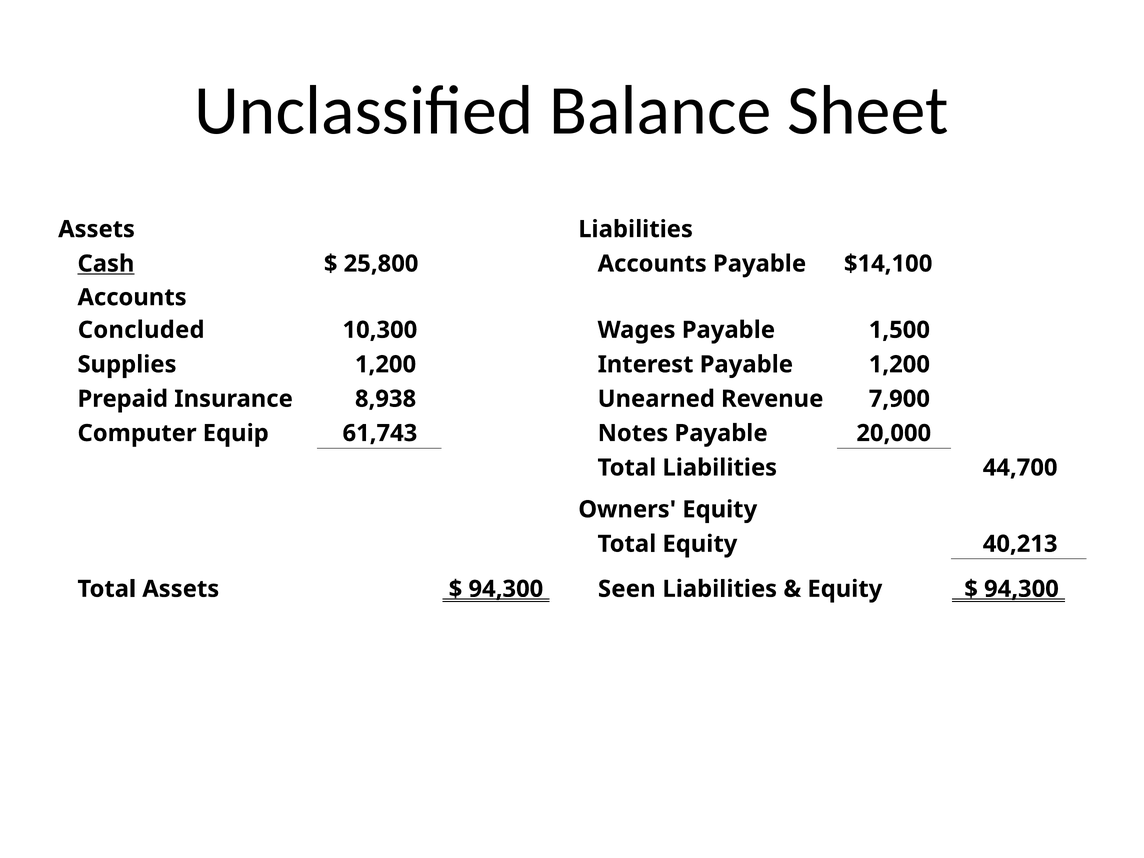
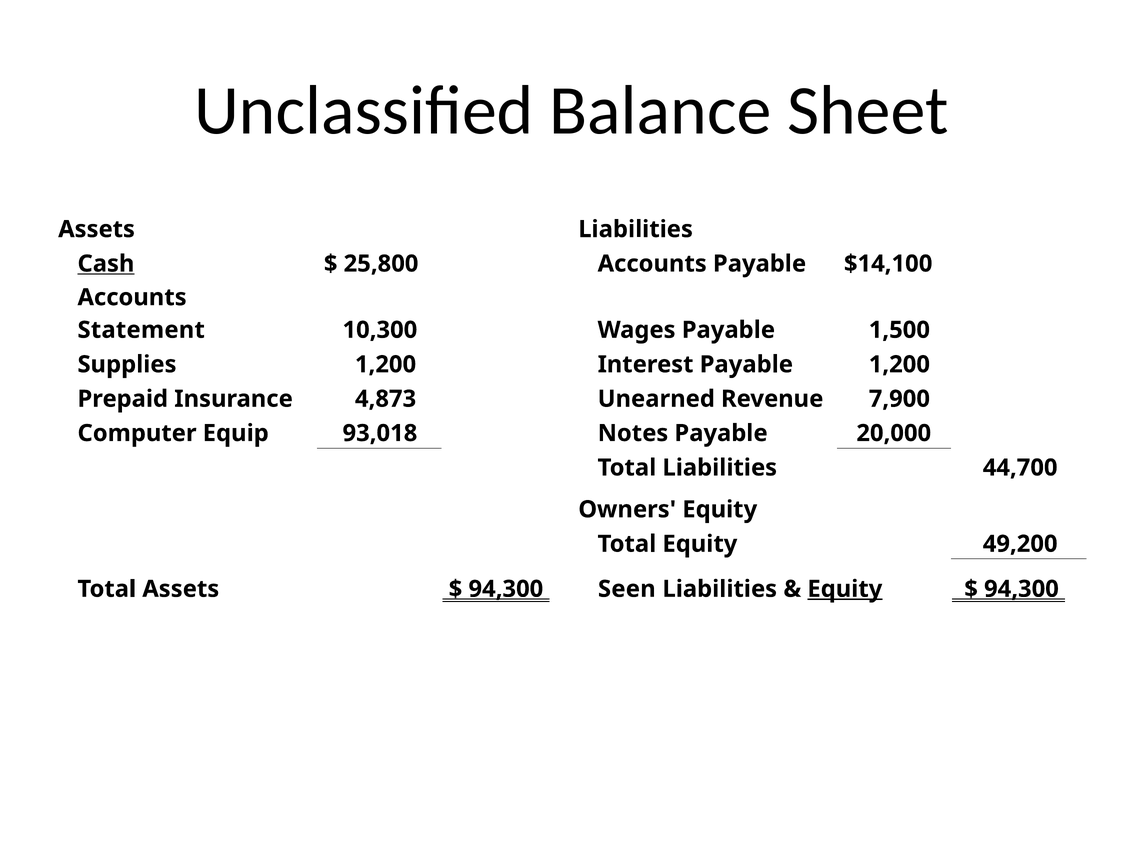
Concluded: Concluded -> Statement (141, 330)
8,938: 8,938 -> 4,873 (386, 399)
61,743: 61,743 -> 93,018 (380, 433)
40,213: 40,213 -> 49,200 (1020, 544)
Equity underline: none -> present (845, 589)
